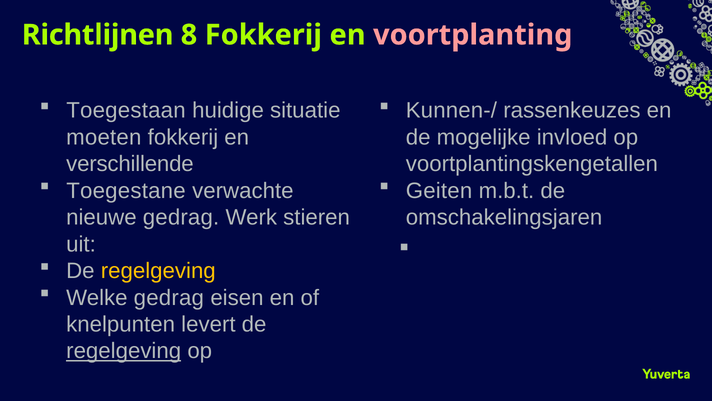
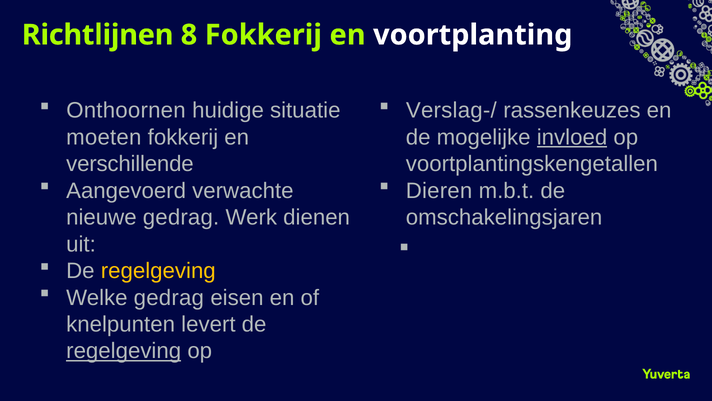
voortplanting colour: pink -> white (473, 35)
Toegestaan: Toegestaan -> Onthoornen (126, 110)
Kunnen-/: Kunnen-/ -> Verslag-/ (451, 110)
invloed underline: none -> present (572, 137)
Toegestane: Toegestane -> Aangevoerd (126, 190)
Geiten: Geiten -> Dieren (439, 190)
stieren: stieren -> dienen (317, 217)
